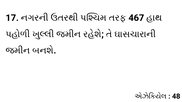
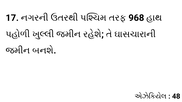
467: 467 -> 968 (136, 18)
